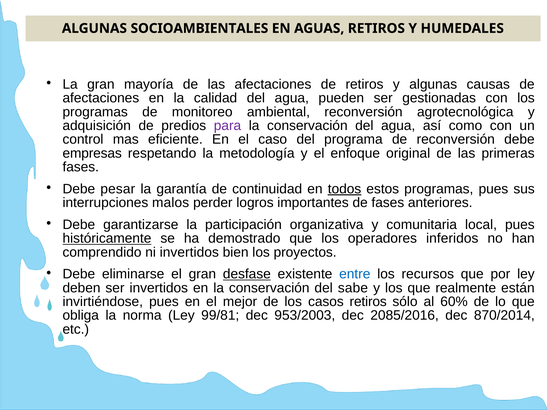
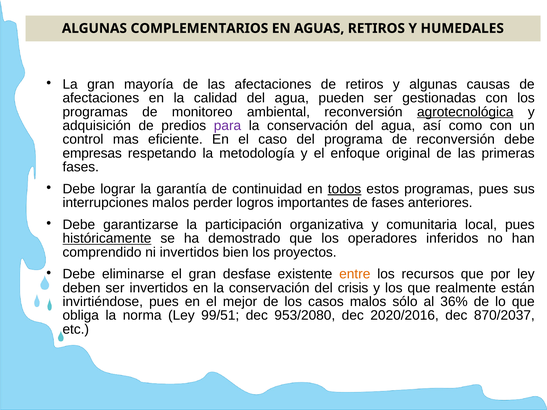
SOCIOAMBIENTALES: SOCIOAMBIENTALES -> COMPLEMENTARIOS (199, 28)
agrotecnológica underline: none -> present (465, 112)
pesar: pesar -> lograr (118, 189)
desfase underline: present -> none (247, 274)
entre colour: blue -> orange (355, 274)
sabe: sabe -> crisis (353, 288)
casos retiros: retiros -> malos (368, 302)
60%: 60% -> 36% (454, 302)
99/81: 99/81 -> 99/51 (220, 316)
953/2003: 953/2003 -> 953/2080 (305, 316)
2085/2016: 2085/2016 -> 2020/2016 (405, 316)
870/2014: 870/2014 -> 870/2037 (504, 316)
